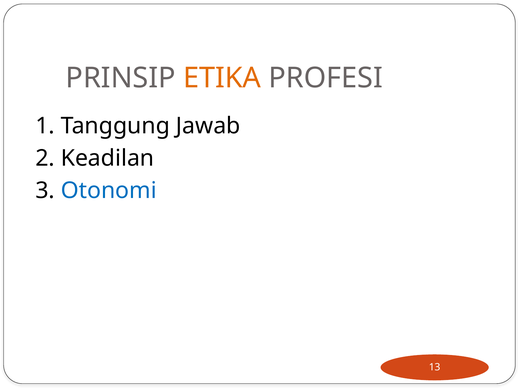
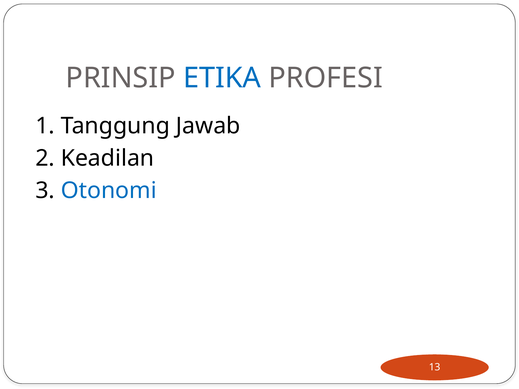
ETIKA colour: orange -> blue (222, 78)
